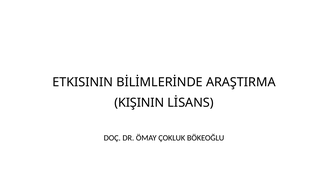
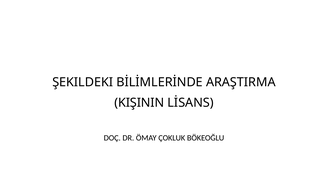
ETKISININ: ETKISININ -> ŞEKILDEKI (83, 82)
